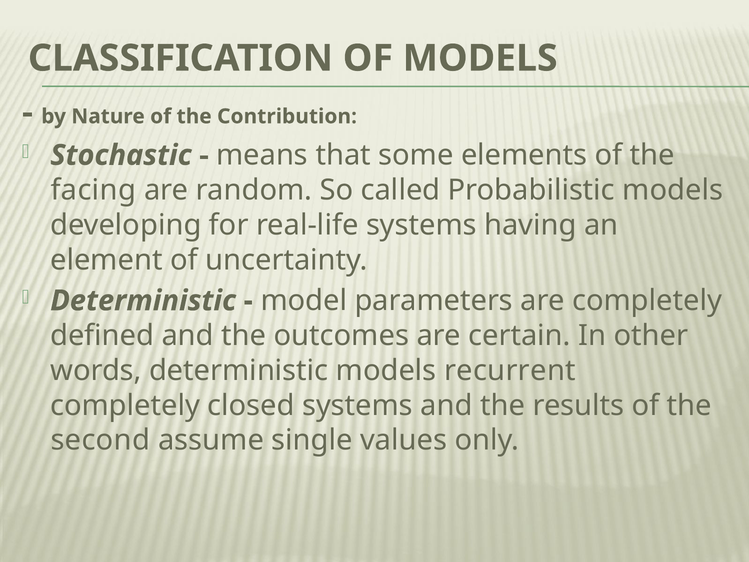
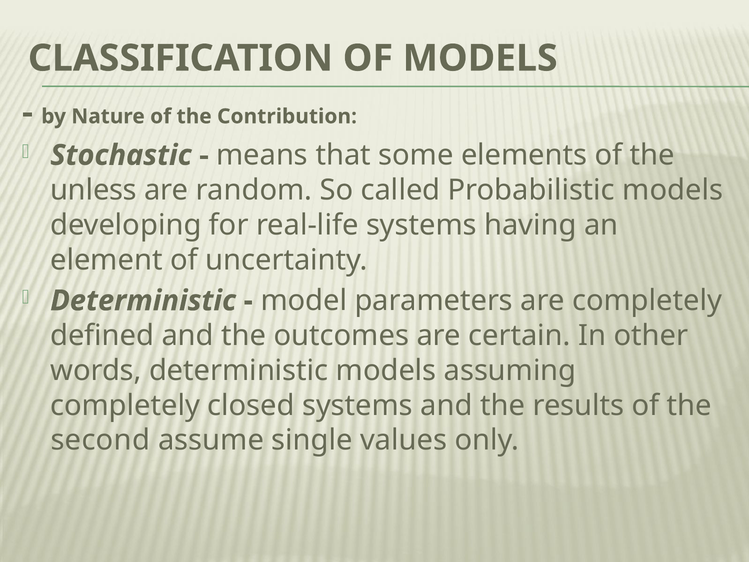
facing: facing -> unless (94, 190)
recurrent: recurrent -> assuming (510, 370)
